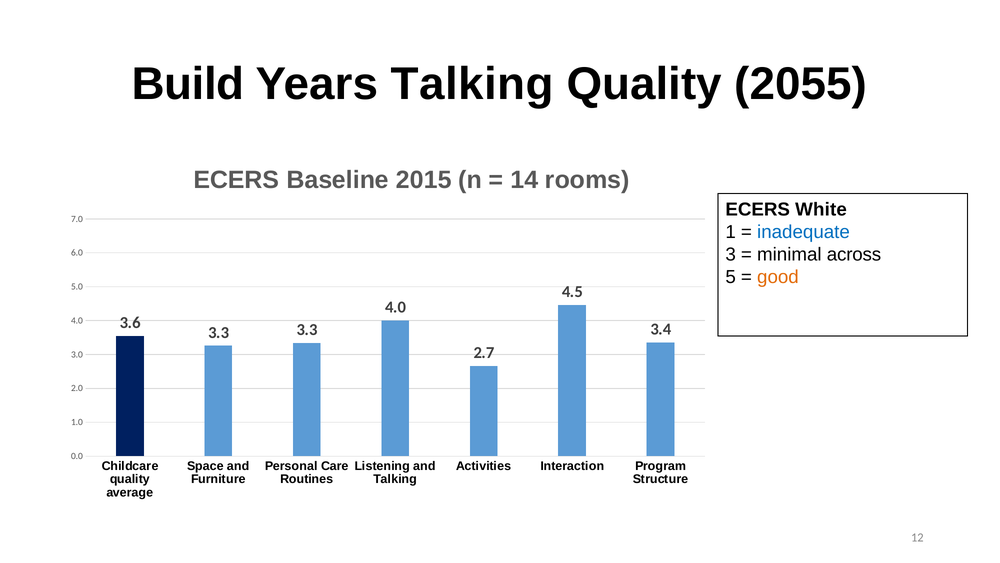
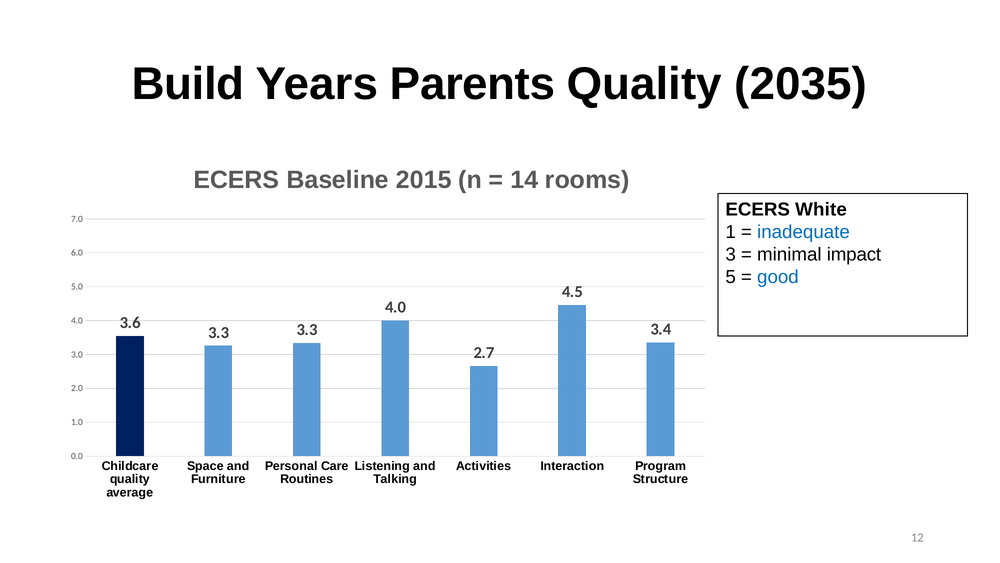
Years Talking: Talking -> Parents (473, 84)
2055: 2055 -> 2035 (801, 84)
across: across -> impact (854, 255)
good colour: orange -> blue (778, 277)
